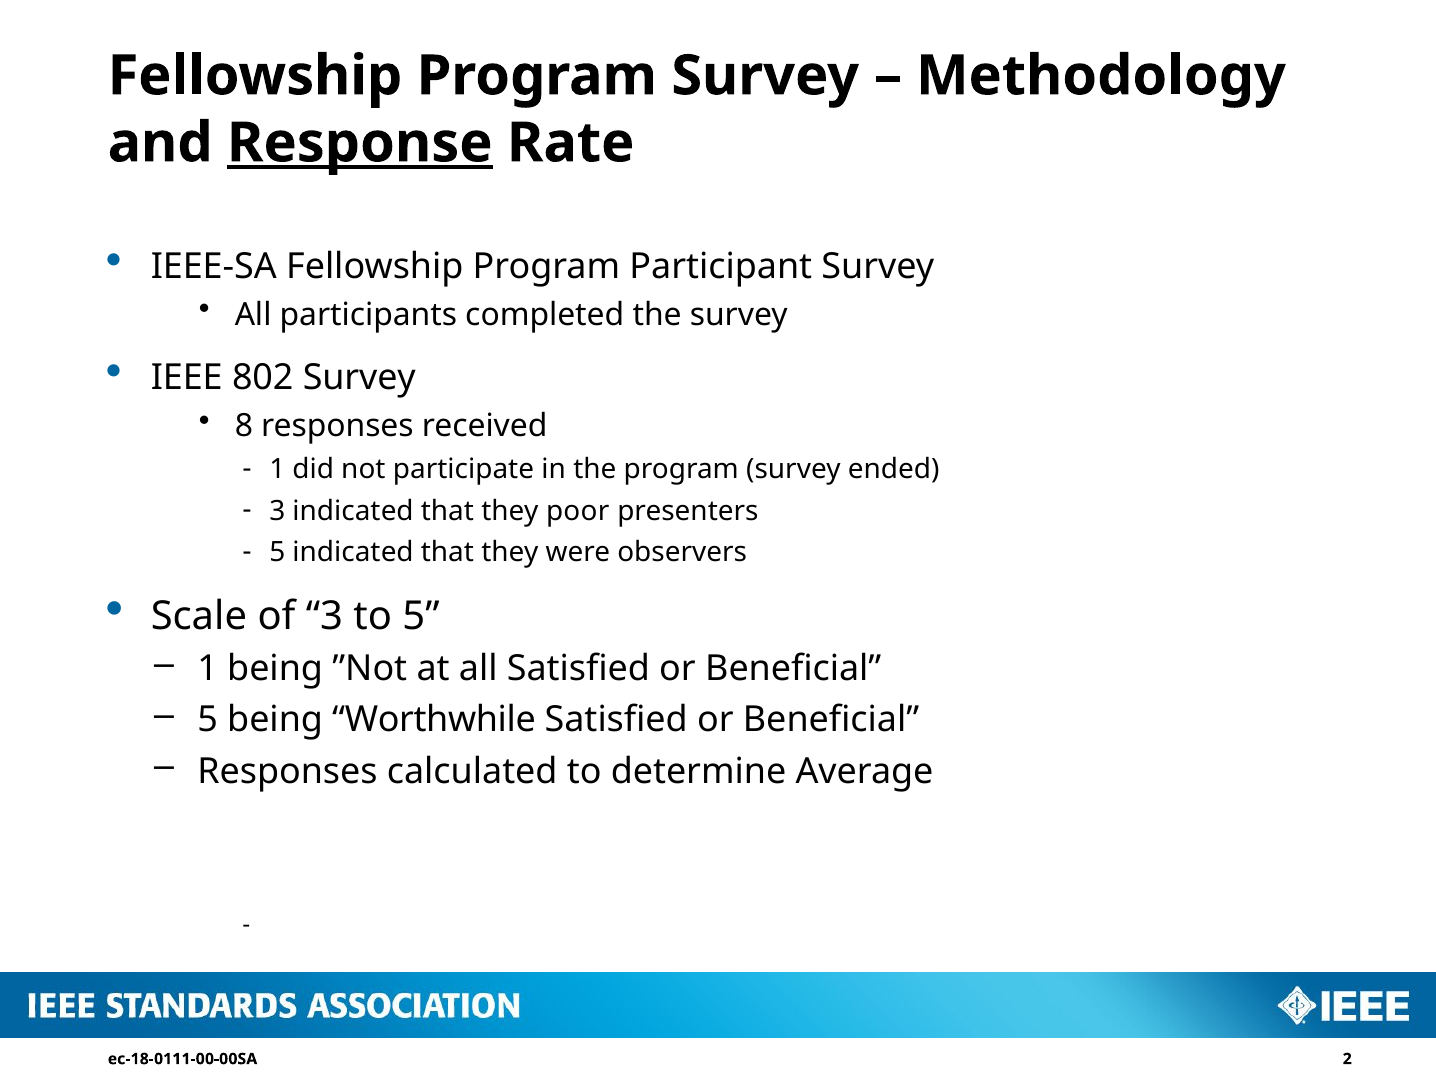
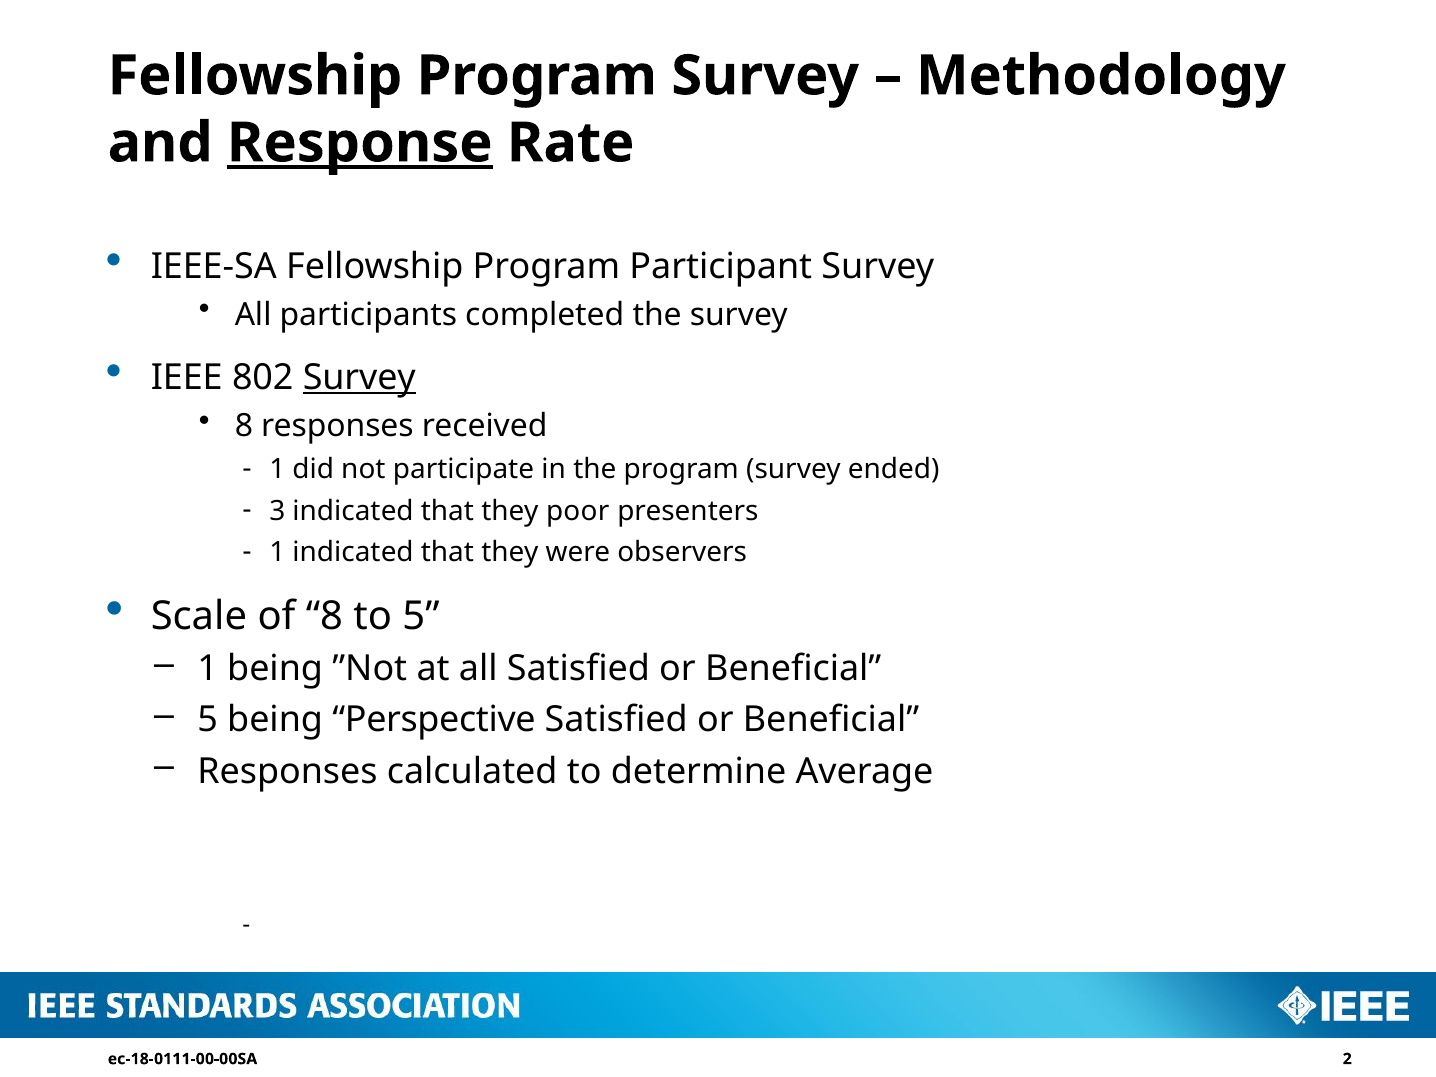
Survey underline: none -> present (359, 377)
5: 5 -> 1 (277, 552)
of 3: 3 -> 8 (324, 616)
Worthwhile: Worthwhile -> Perspective (434, 720)
